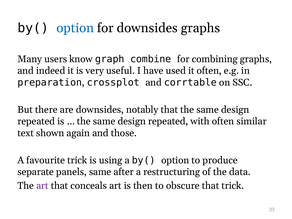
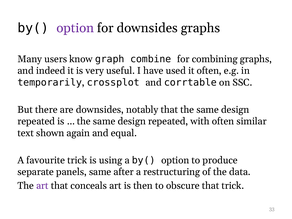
option colour: blue -> purple (75, 28)
preparation: preparation -> temporarily (50, 82)
those: those -> equal (124, 133)
